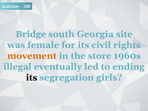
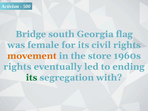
site: site -> flag (124, 34)
illegal: illegal -> rights (17, 67)
its colour: black -> green (32, 78)
girls: girls -> with (109, 78)
